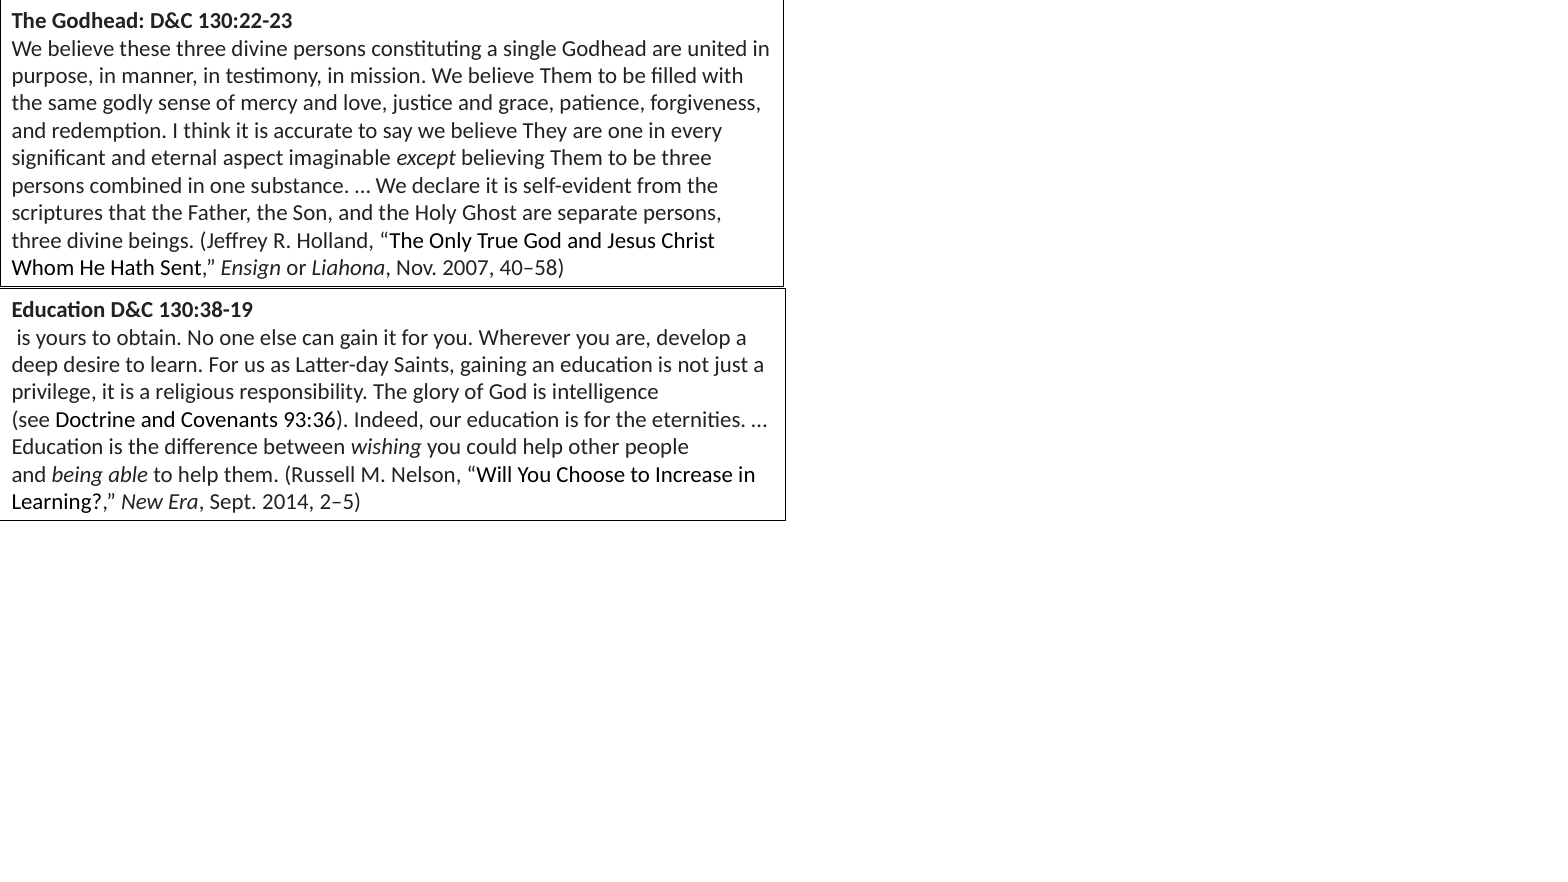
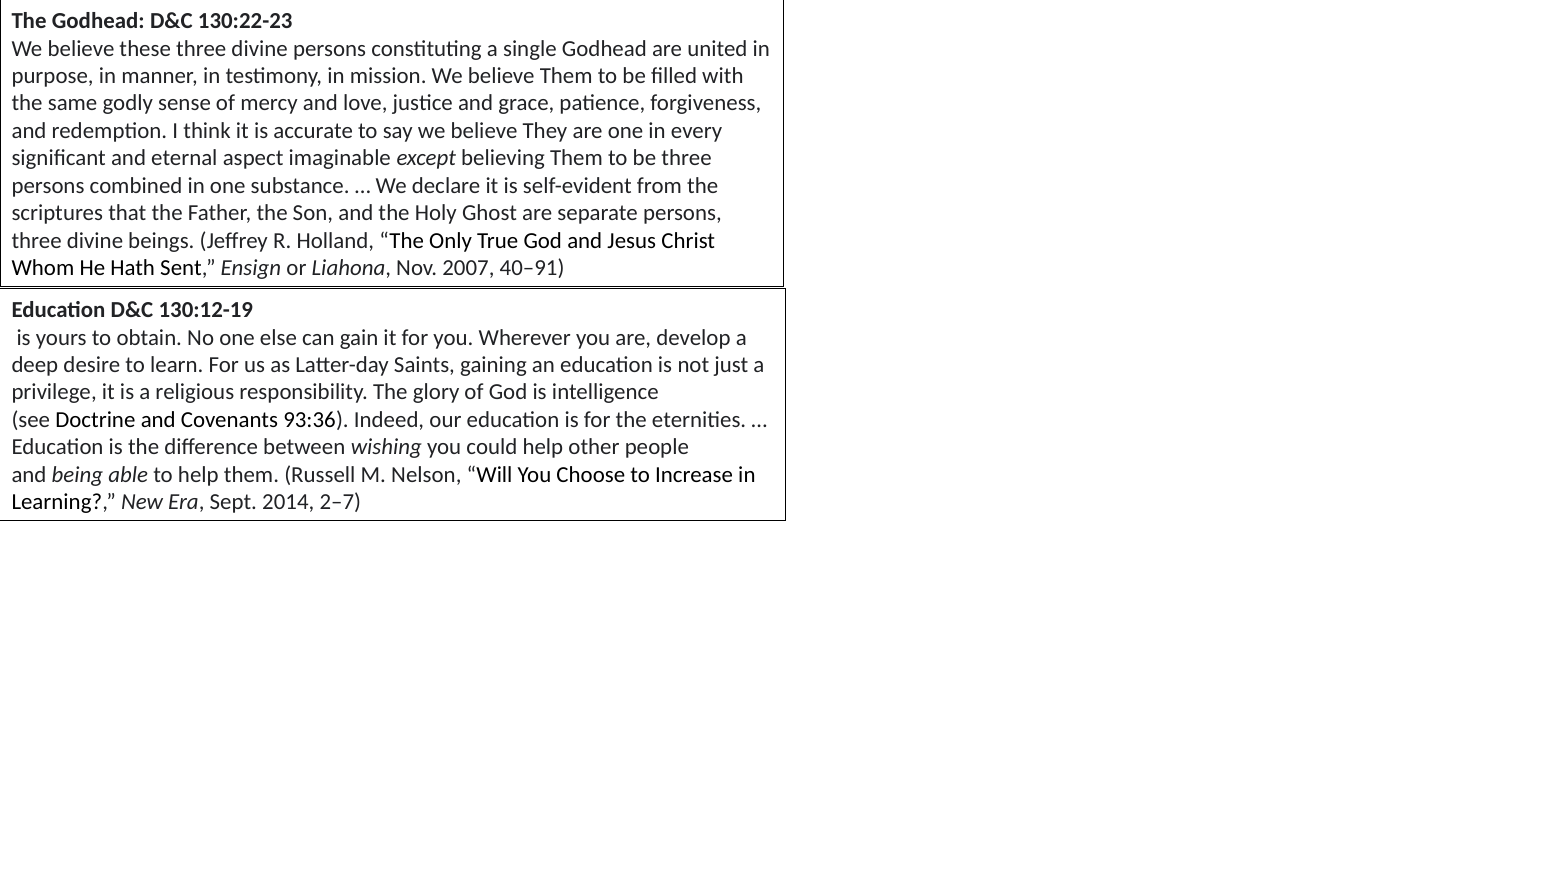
40–58: 40–58 -> 40–91 (532, 268)
130:38-19: 130:38-19 -> 130:12-19 (206, 310)
2–5: 2–5 -> 2–7 (340, 502)
